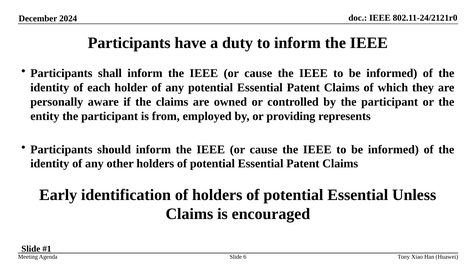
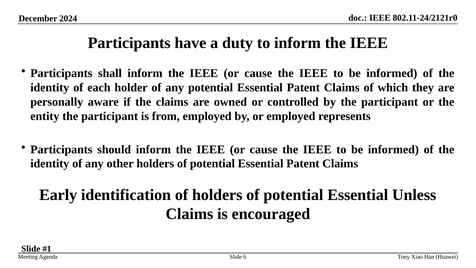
or providing: providing -> employed (291, 116)
